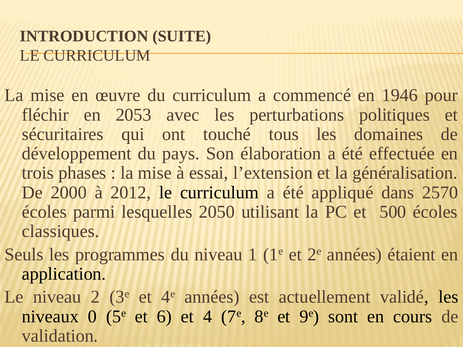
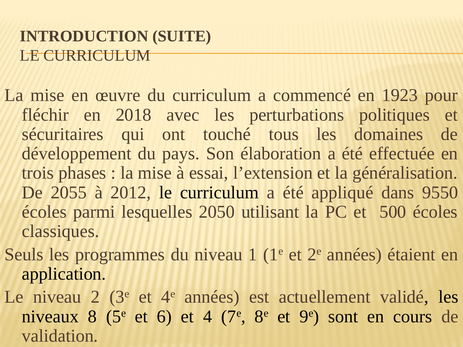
1946: 1946 -> 1923 (400, 95)
2053: 2053 -> 2018 (134, 115)
2000: 2000 -> 2055 (69, 193)
2570: 2570 -> 9550 (440, 193)
0: 0 -> 8 (92, 317)
